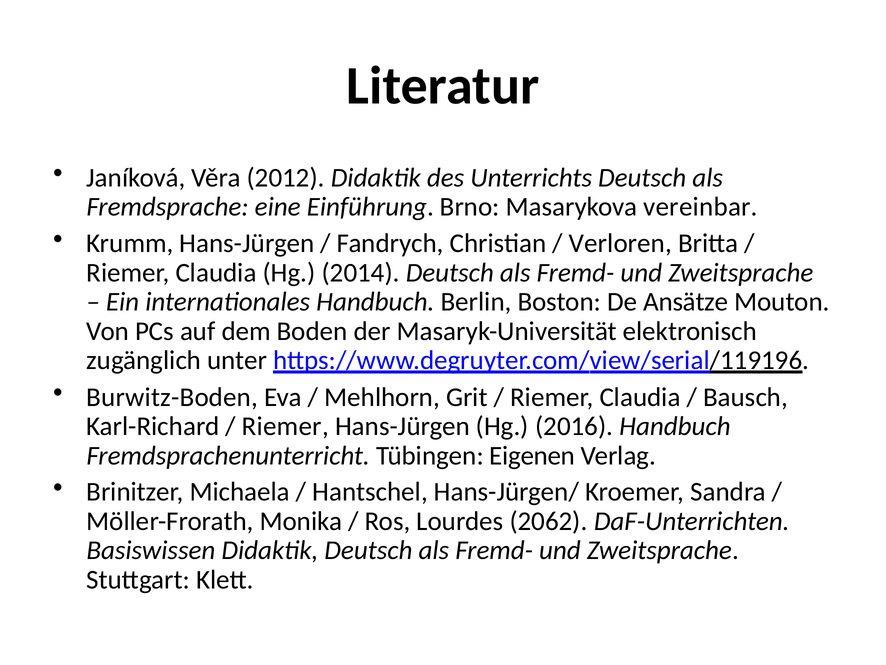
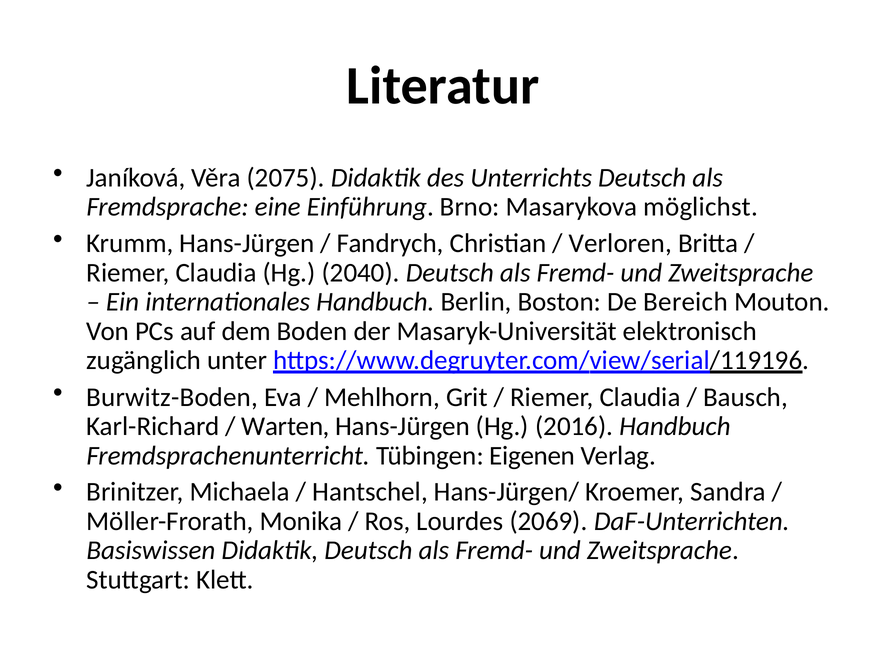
2012: 2012 -> 2075 (286, 178)
vereinbar: vereinbar -> möglichst (701, 207)
2014: 2014 -> 2040 (361, 272)
Ansätze: Ansätze -> Bereich (686, 302)
Riemer: Riemer -> Warten (286, 426)
2062: 2062 -> 2069 (549, 521)
